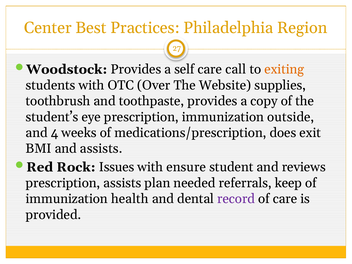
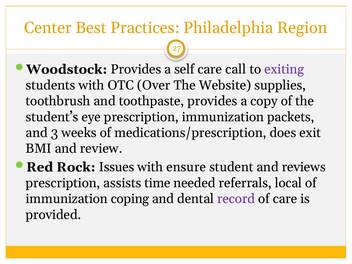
exiting colour: orange -> purple (284, 69)
outside: outside -> packets (291, 117)
4: 4 -> 3 (54, 133)
and assists: assists -> review (101, 149)
plan: plan -> time (157, 183)
keep: keep -> local (288, 183)
health: health -> coping (130, 199)
